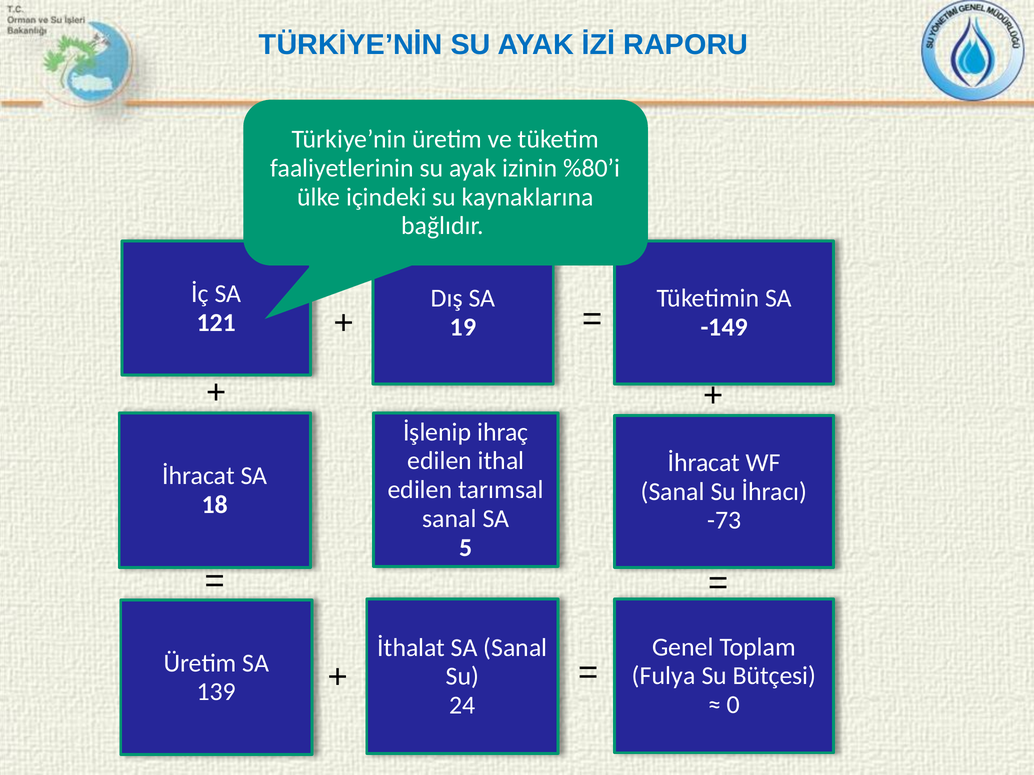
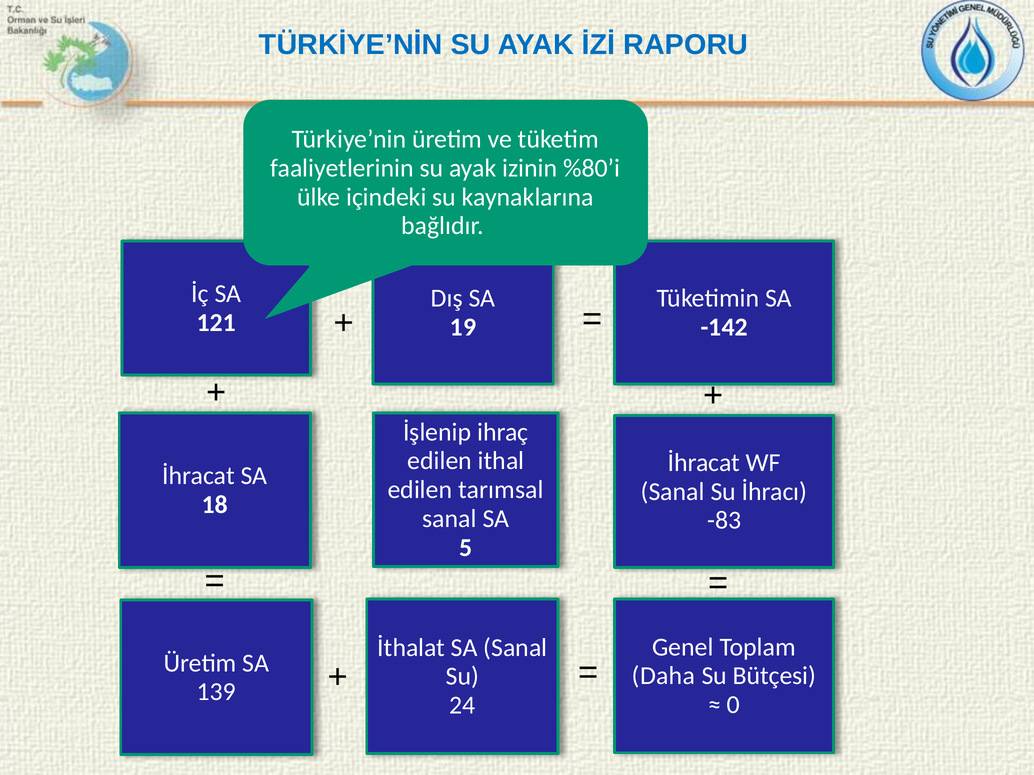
-149: -149 -> -142 (724, 327)
-73: -73 -> -83 (724, 521)
Fulya: Fulya -> Daha (664, 676)
